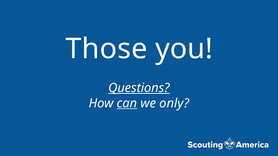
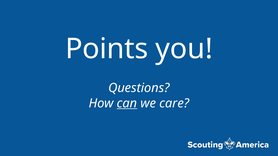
Those: Those -> Points (107, 49)
Questions underline: present -> none (139, 88)
only: only -> care (174, 103)
